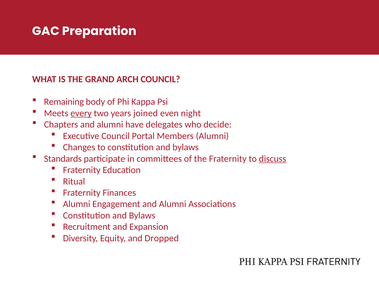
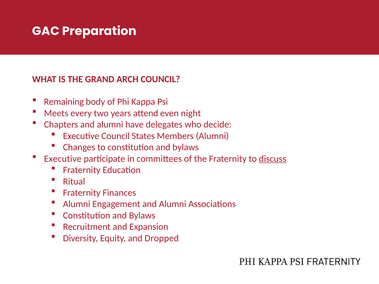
every underline: present -> none (81, 113)
joined: joined -> attend (146, 113)
Portal: Portal -> States (143, 136)
Standards: Standards -> Executive (63, 159)
